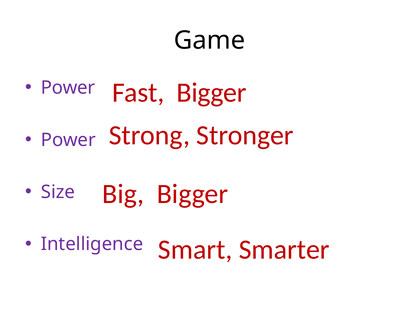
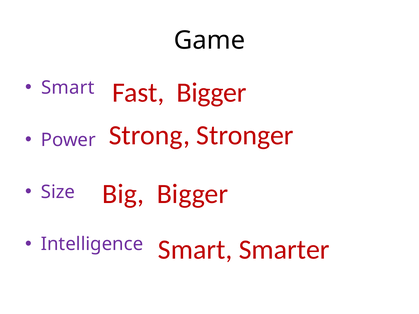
Power: Power -> Smart (68, 88)
